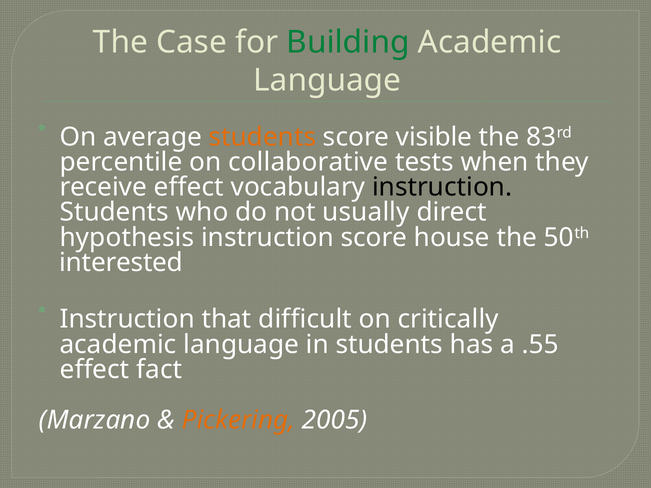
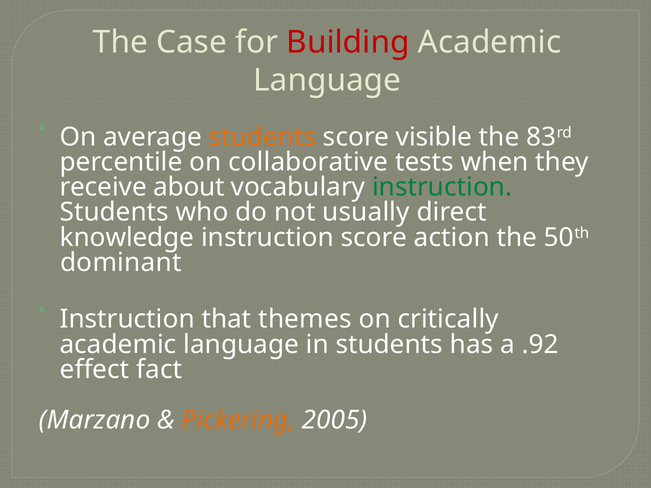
Building colour: green -> red (348, 42)
receive effect: effect -> about (189, 187)
instruction colour: black -> green (442, 187)
hypothesis: hypothesis -> knowledge (127, 238)
house: house -> action (452, 238)
interested: interested -> dominant (121, 263)
difficult: difficult -> themes (305, 319)
.55: .55 -> .92 (540, 345)
